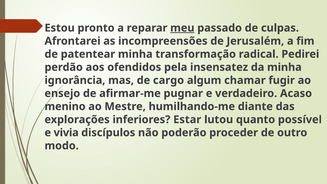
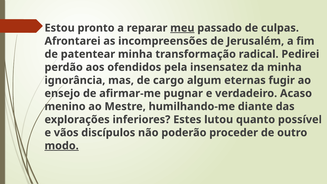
chamar: chamar -> eternas (245, 80)
Estar: Estar -> Estes (187, 120)
vivia: vivia -> vãos (66, 133)
modo underline: none -> present (62, 146)
